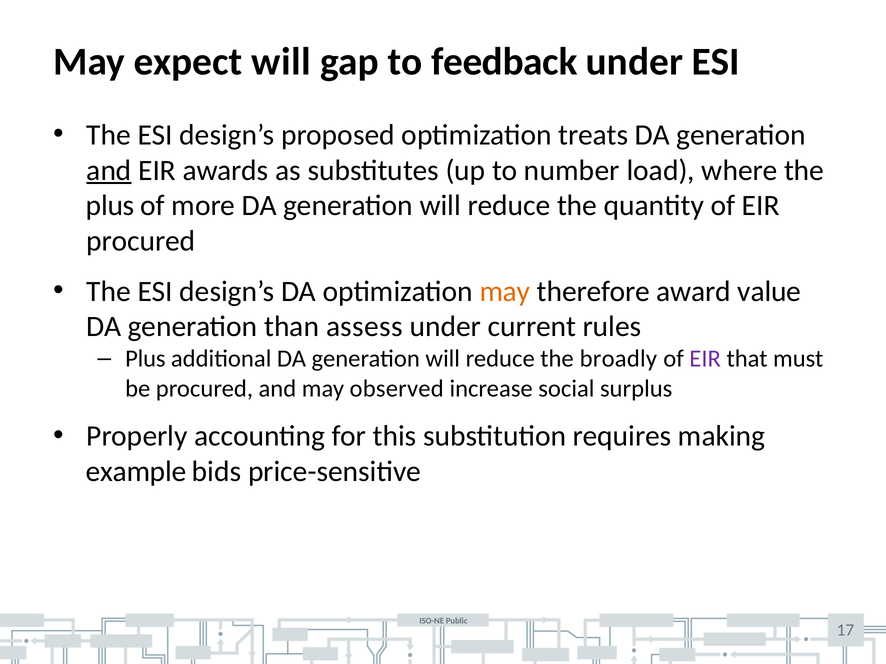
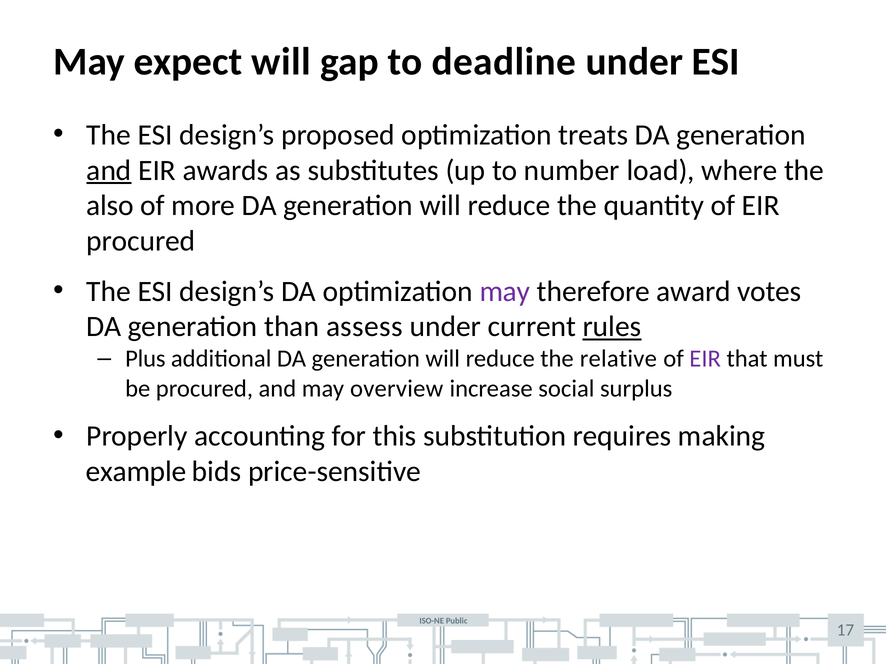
feedback: feedback -> deadline (504, 62)
plus: plus -> also (110, 206)
may colour: orange -> purple (505, 291)
value: value -> votes (769, 291)
rules underline: none -> present (612, 327)
broadly: broadly -> relative (618, 359)
observed: observed -> overview (397, 389)
